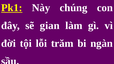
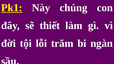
gian: gian -> thiết (50, 26)
